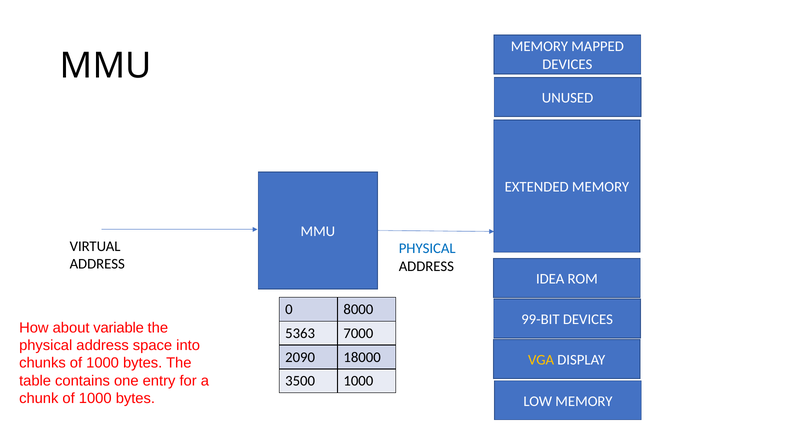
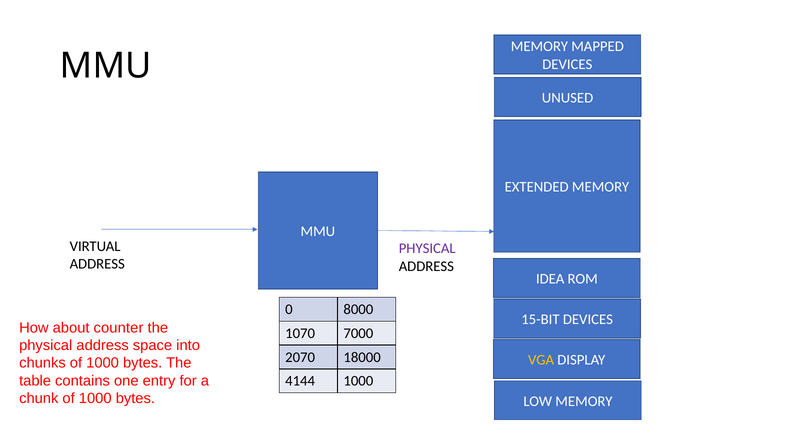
PHYSICAL colour: blue -> purple (427, 249)
99-BIT: 99-BIT -> 15-BIT (540, 320)
variable: variable -> counter (118, 328)
5363: 5363 -> 1070 (300, 333)
2090: 2090 -> 2070 (300, 357)
3500: 3500 -> 4144 (300, 381)
